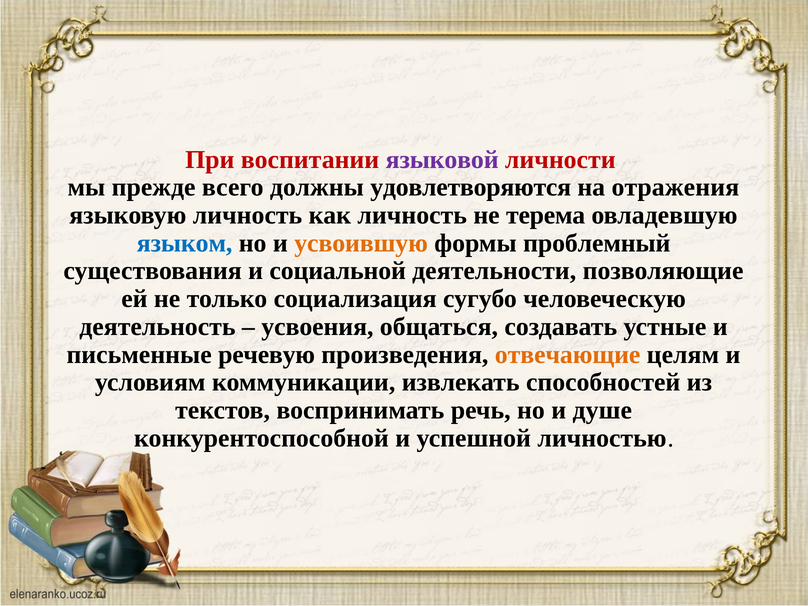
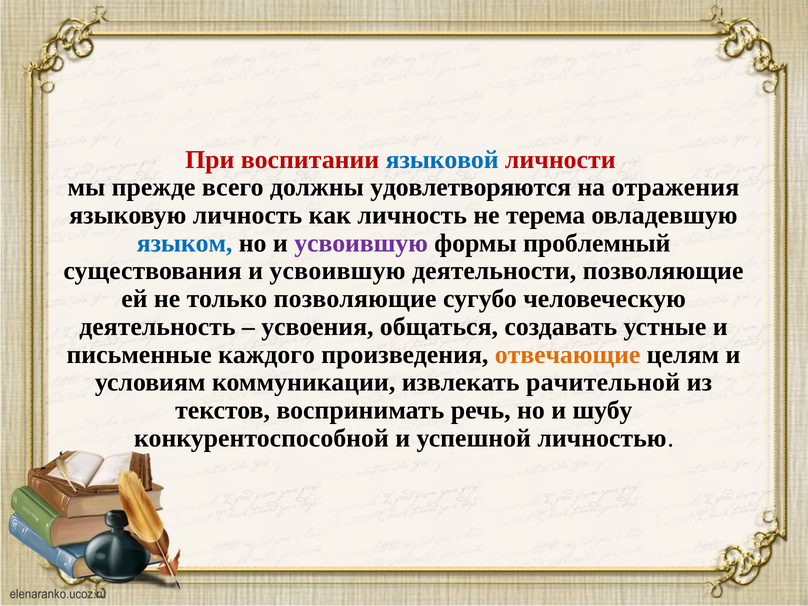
языковой colour: purple -> blue (442, 160)
усвоившую colour: orange -> purple (361, 243)
существования и социальной: социальной -> усвоившую (338, 271)
только социализация: социализация -> позволяющие (355, 299)
речевую: речевую -> каждого (267, 355)
способностей: способностей -> рачительной (603, 382)
душе: душе -> шубу (602, 410)
